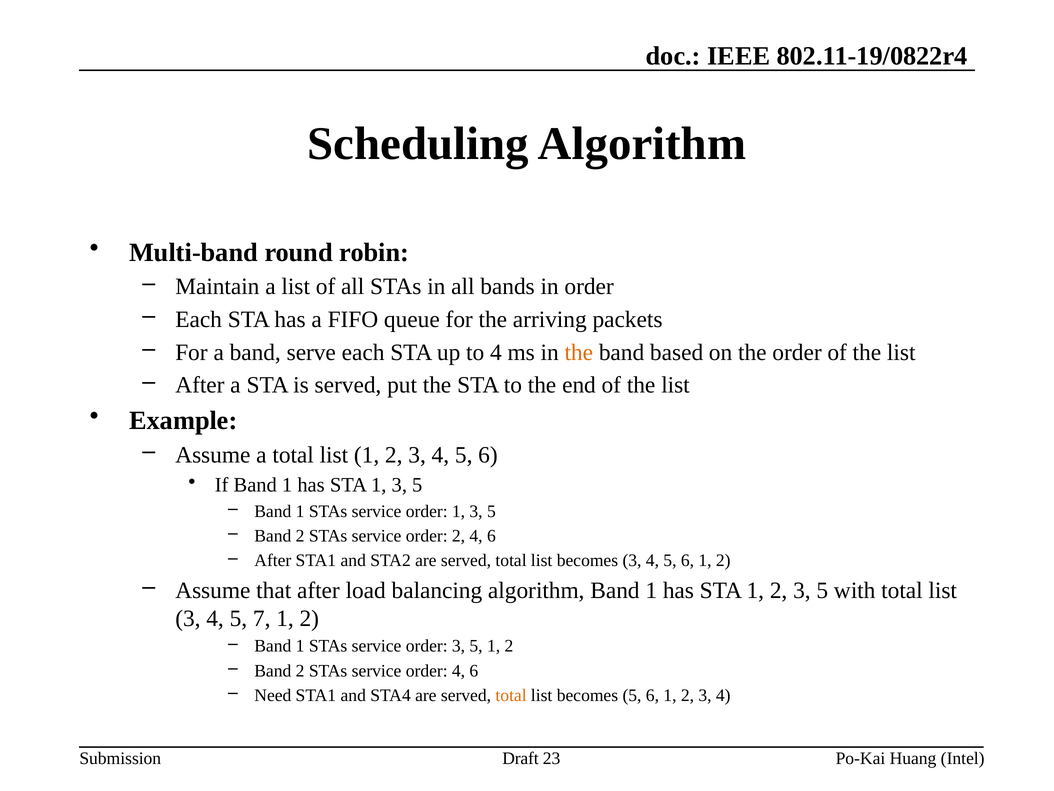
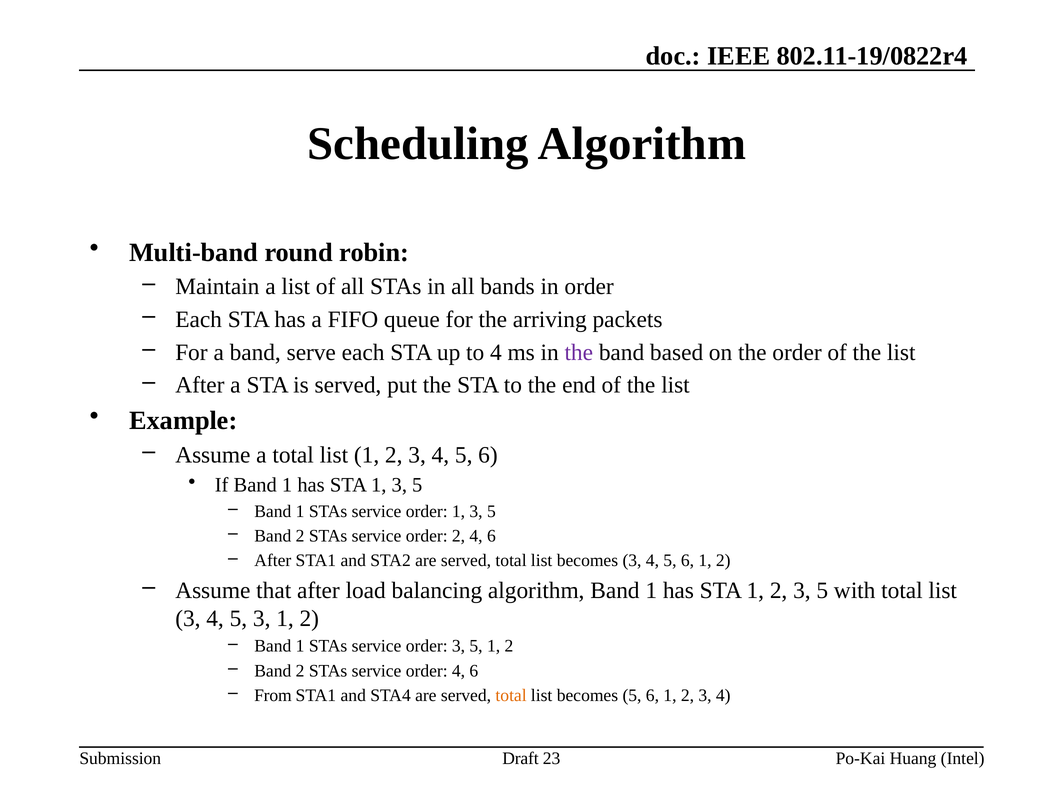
the colour: orange -> purple (579, 352)
5 7: 7 -> 3 (262, 618)
Need: Need -> From (273, 695)
